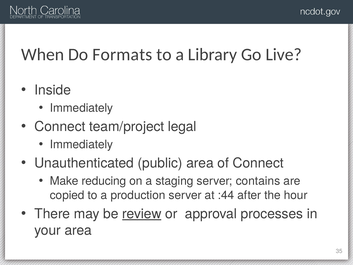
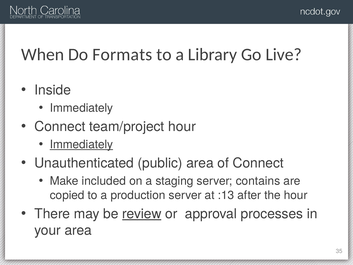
team/project legal: legal -> hour (182, 127)
Immediately underline: none -> present (81, 144)
reducing: reducing -> included (104, 181)
:44: :44 -> :13 (226, 195)
